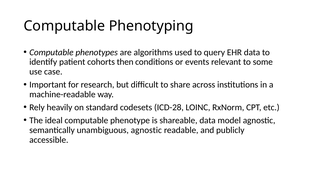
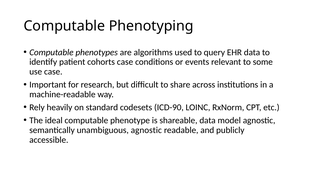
cohorts then: then -> case (125, 62)
ICD-28: ICD-28 -> ICD-90 (169, 107)
